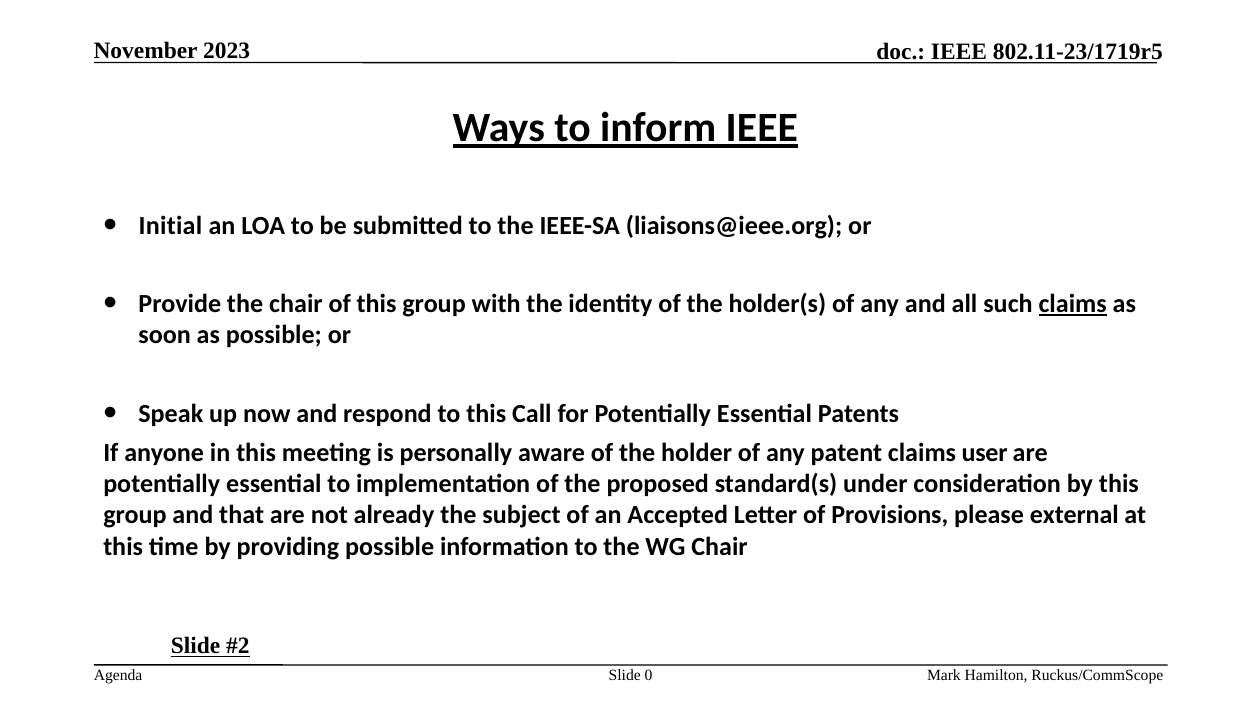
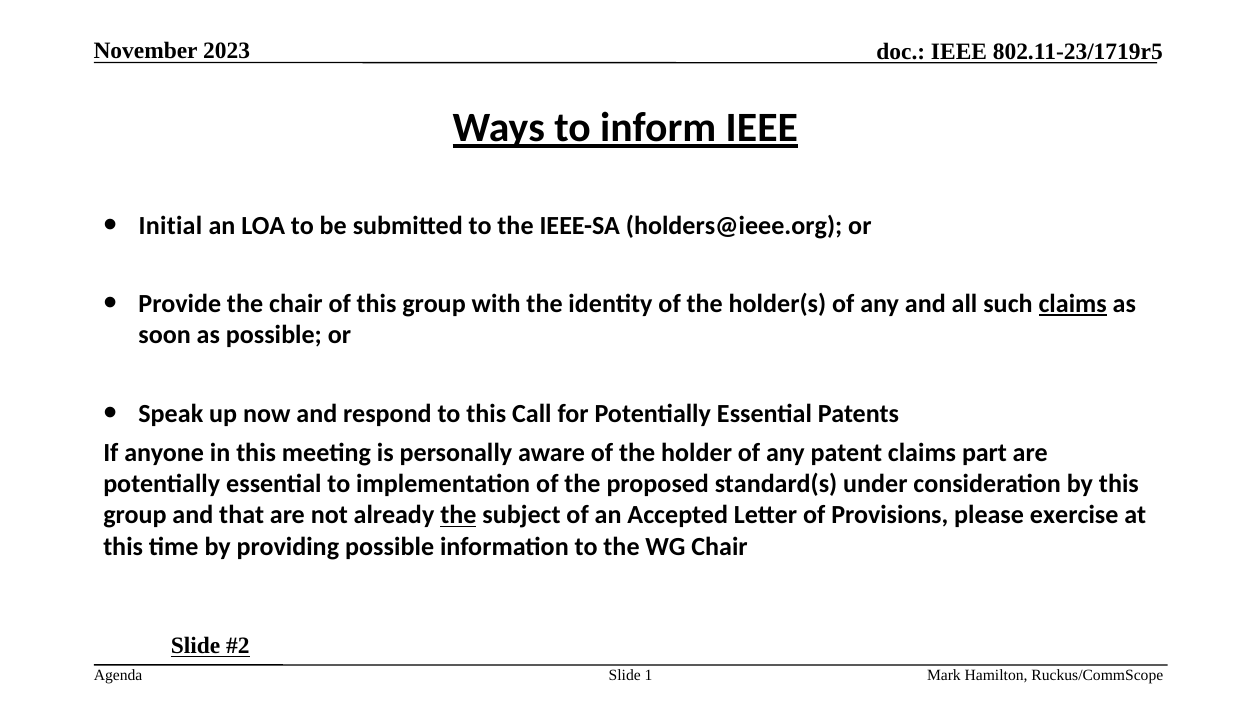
liaisons@ieee.org: liaisons@ieee.org -> holders@ieee.org (734, 225)
user: user -> part (985, 452)
the underline: none -> present (458, 515)
external: external -> exercise (1074, 515)
0: 0 -> 1 (649, 675)
